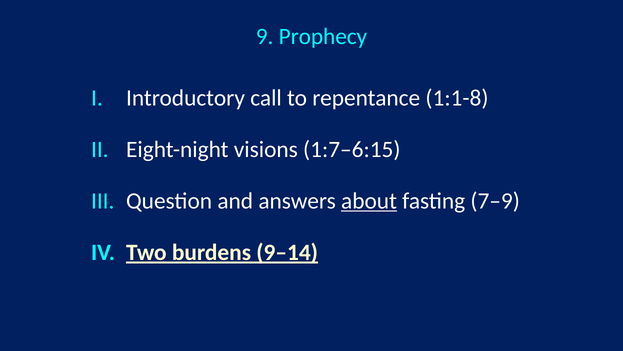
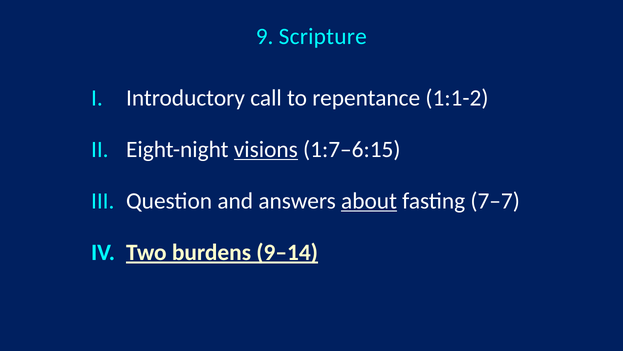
Prophecy: Prophecy -> Scripture (323, 37)
1:1-8: 1:1-8 -> 1:1-2 (457, 98)
visions underline: none -> present (266, 149)
7–9: 7–9 -> 7–7 (495, 201)
